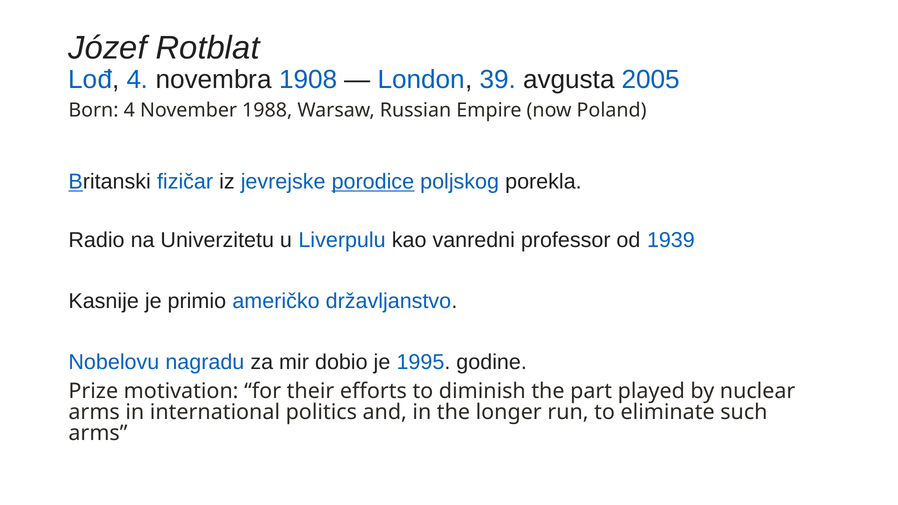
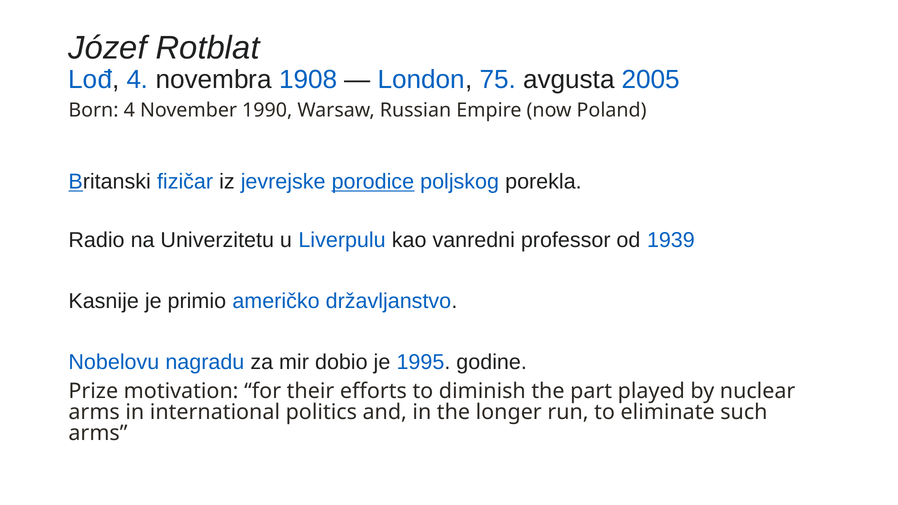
39: 39 -> 75 (498, 80)
1988: 1988 -> 1990 (267, 110)
